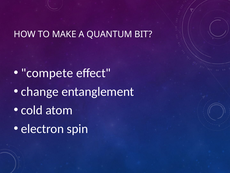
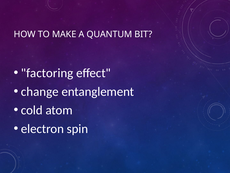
compete: compete -> factoring (47, 73)
